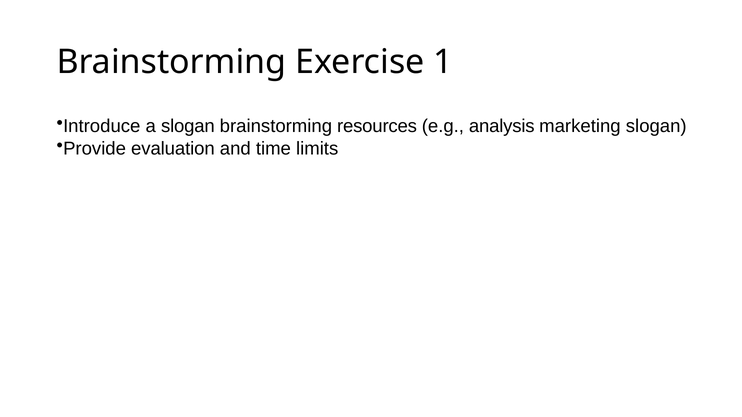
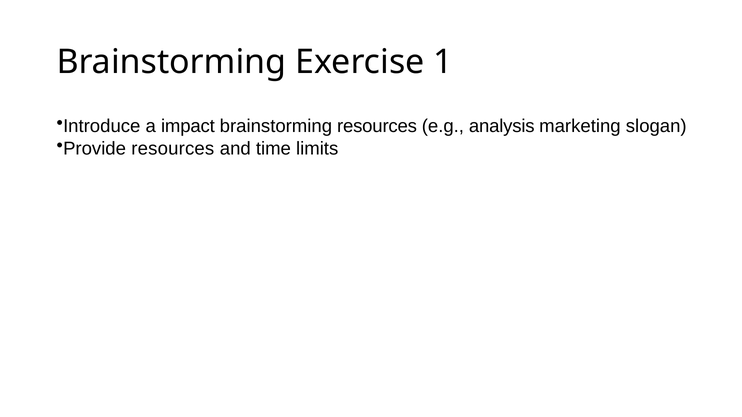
a slogan: slogan -> impact (188, 126)
Provide evaluation: evaluation -> resources (173, 149)
